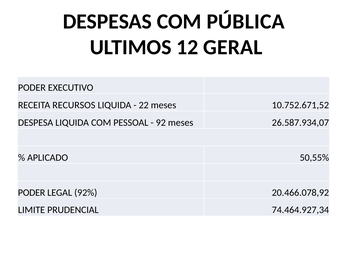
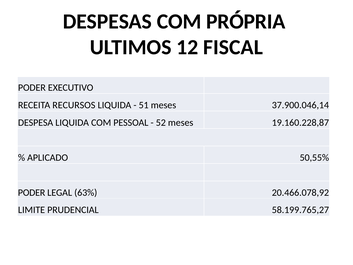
PÚBLICA: PÚBLICA -> PRÓPRIA (246, 21)
GERAL: GERAL -> FISCAL (233, 47)
22: 22 -> 51 (144, 105)
10.752.671,52: 10.752.671,52 -> 37.900.046,14 (300, 105)
92: 92 -> 52 (161, 123)
26.587.934,07: 26.587.934,07 -> 19.160.228,87 (300, 123)
92%: 92% -> 63% (86, 192)
74.464.927,34: 74.464.927,34 -> 58.199.765,27 (300, 210)
